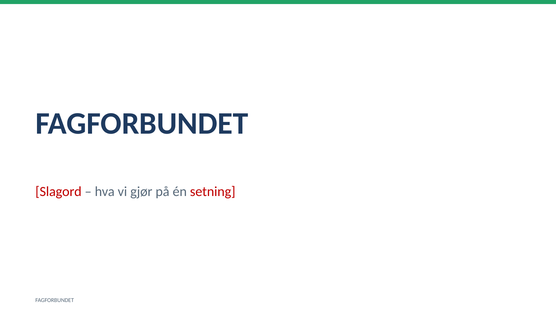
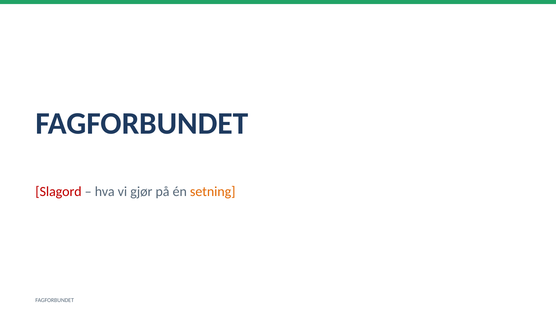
setning colour: red -> orange (213, 191)
